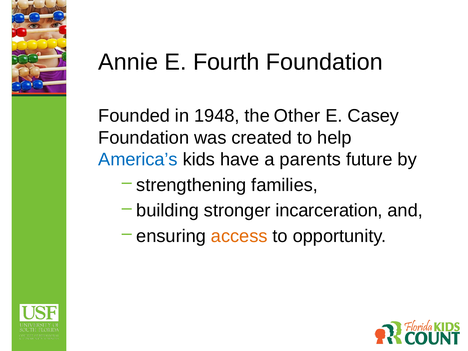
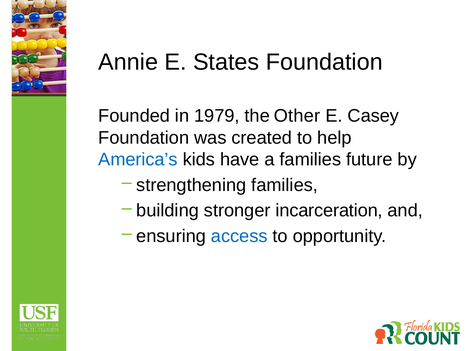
Fourth: Fourth -> States (226, 62)
1948: 1948 -> 1979 (217, 116)
a parents: parents -> families (310, 160)
access colour: orange -> blue (239, 236)
